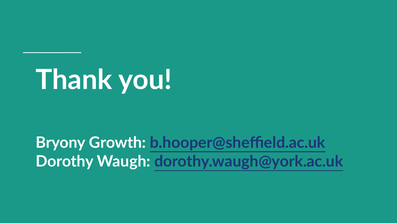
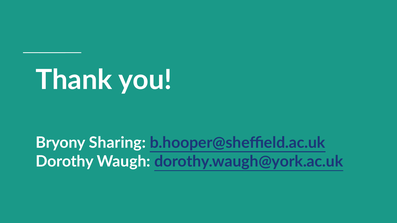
Growth: Growth -> Sharing (117, 143)
